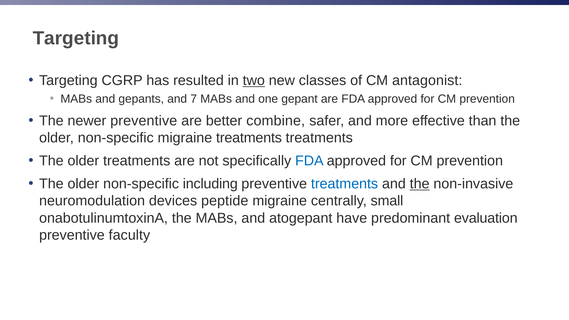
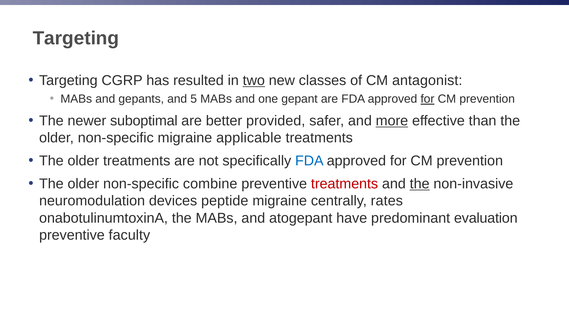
7: 7 -> 5 (194, 99)
for underline: none -> present (427, 99)
newer preventive: preventive -> suboptimal (144, 121)
combine: combine -> provided (276, 121)
more underline: none -> present (392, 121)
migraine treatments: treatments -> applicable (249, 138)
including: including -> combine (210, 184)
treatments colour: blue -> red (345, 184)
small: small -> rates (387, 201)
